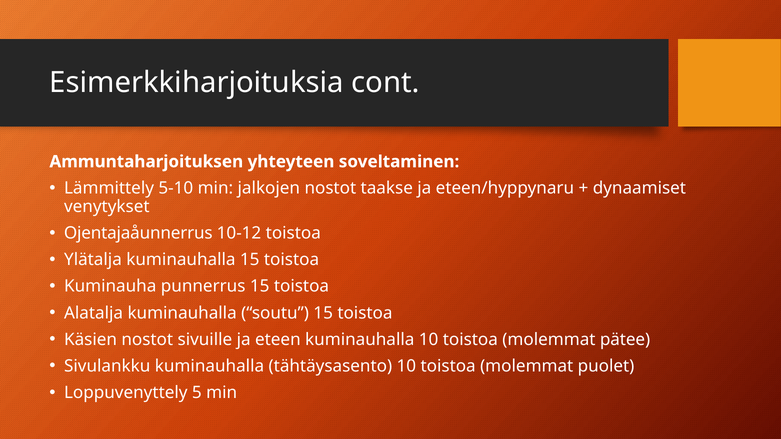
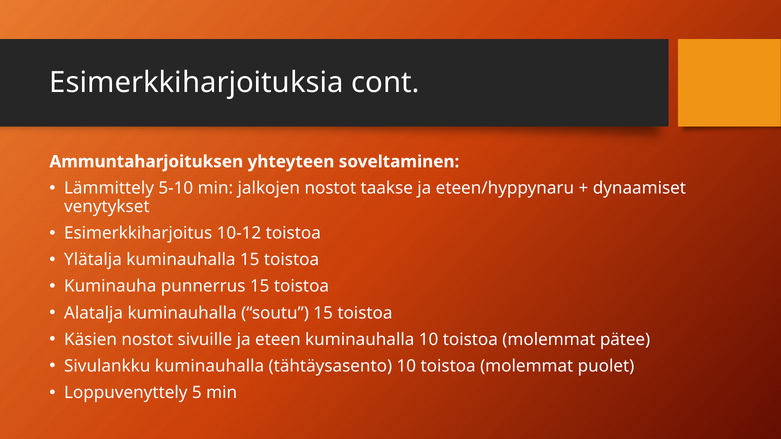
Ojentajaåunnerrus: Ojentajaåunnerrus -> Esimerkkiharjoitus (138, 233)
